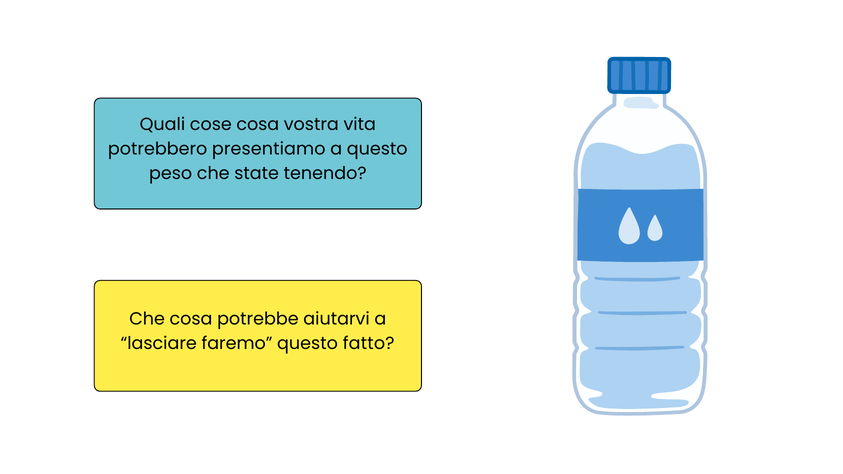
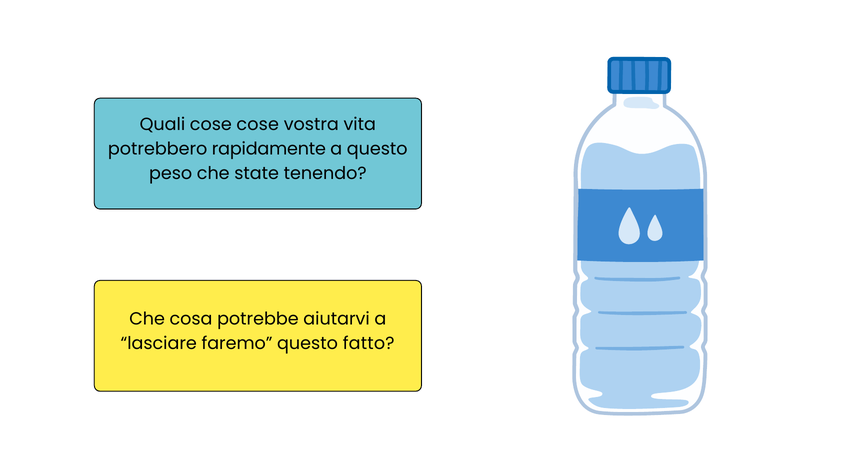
cose cosa: cosa -> cose (258, 125)
presentiamo: presentiamo -> rapidamente (269, 149)
